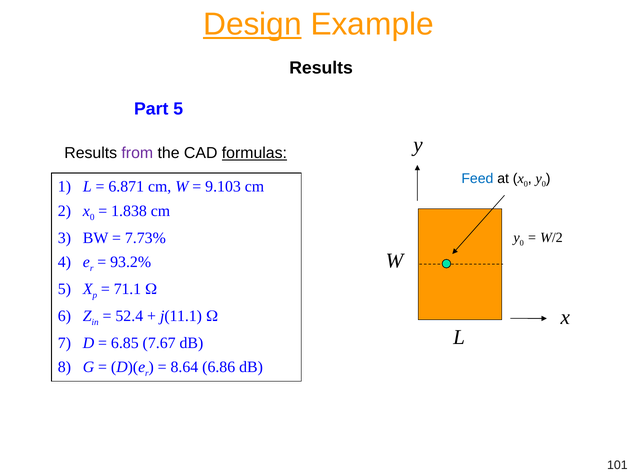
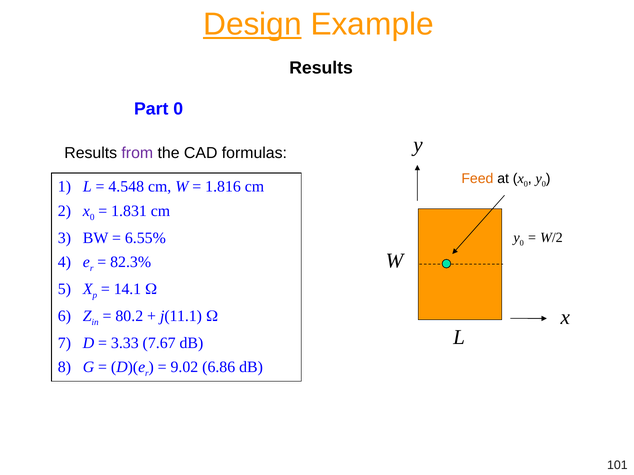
Part 5: 5 -> 0 (178, 109)
formulas underline: present -> none (254, 153)
Feed colour: blue -> orange (477, 179)
6.871: 6.871 -> 4.548 (126, 187)
9.103: 9.103 -> 1.816 (223, 187)
1.838: 1.838 -> 1.831 (129, 211)
7.73%: 7.73% -> 6.55% (145, 238)
93.2%: 93.2% -> 82.3% (131, 262)
71.1: 71.1 -> 14.1 (127, 289)
52.4: 52.4 -> 80.2 (129, 316)
6.85: 6.85 -> 3.33 (125, 343)
8.64: 8.64 -> 9.02 (184, 367)
